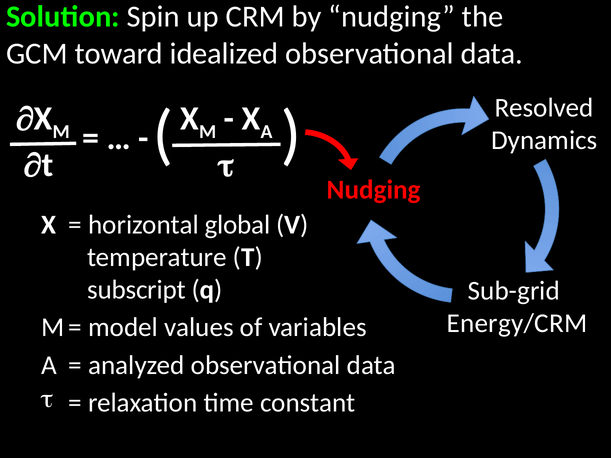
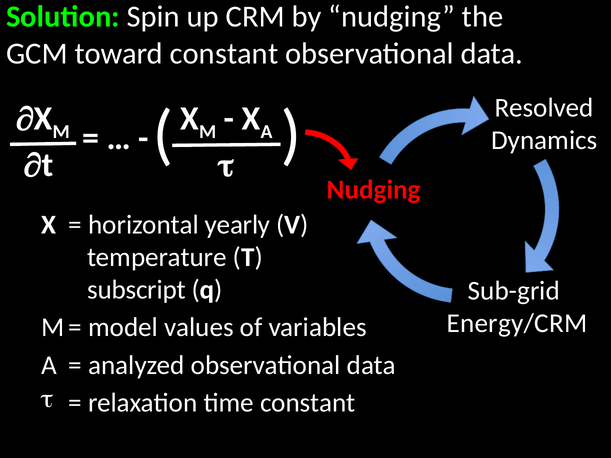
toward idealized: idealized -> constant (224, 54)
global: global -> yearly (238, 225)
